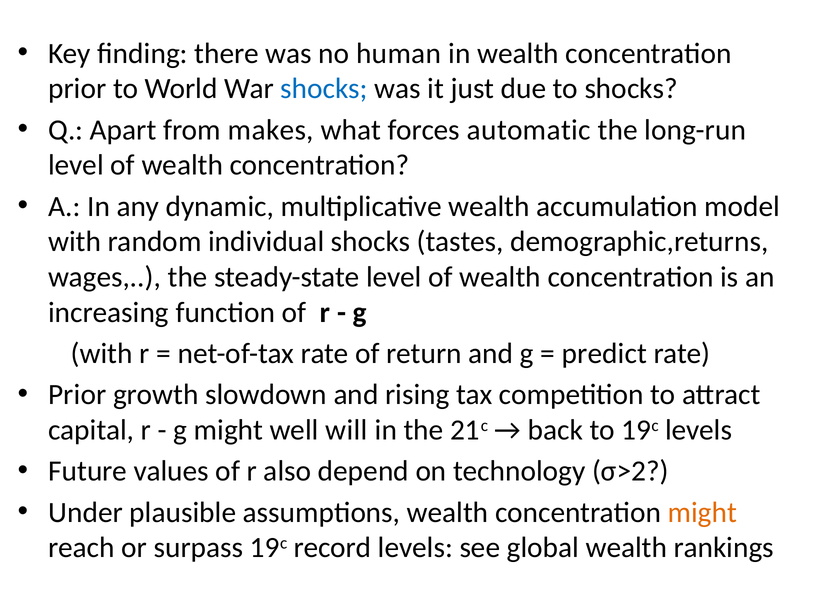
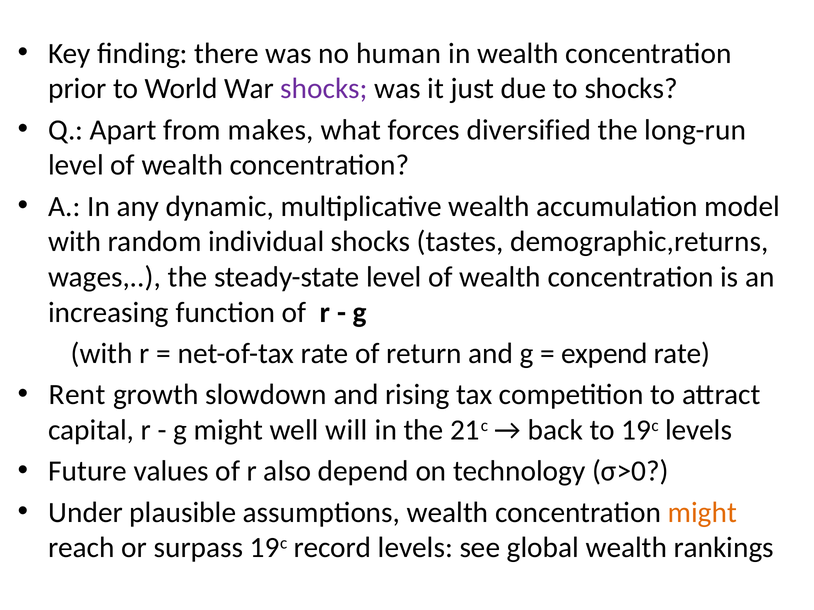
shocks colour: blue -> purple (324, 89)
automatic: automatic -> diversified (529, 130)
predict: predict -> expend (605, 354)
Prior: Prior -> Rent (77, 395)
σ>2: σ>2 -> σ>0 (630, 472)
